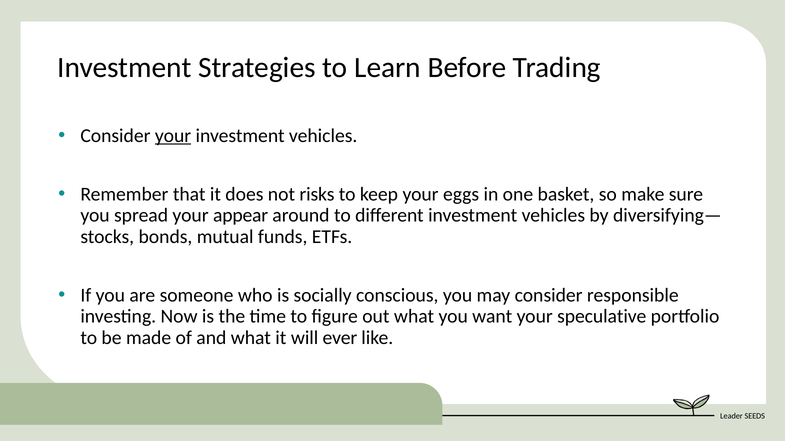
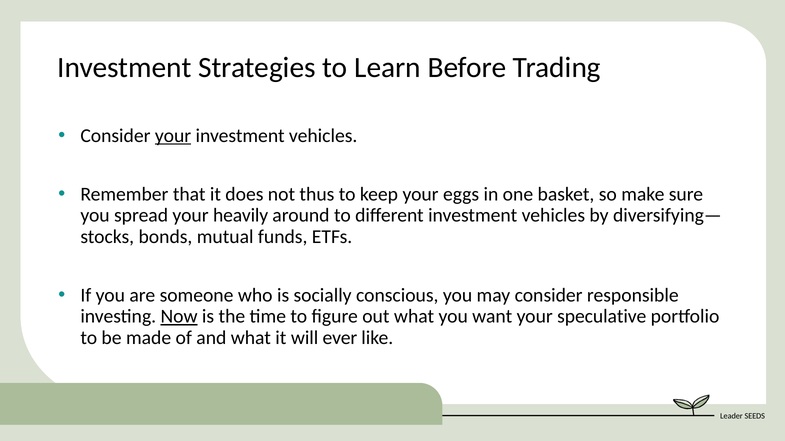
risks: risks -> thus (317, 194)
appear: appear -> heavily (241, 216)
Now underline: none -> present (179, 317)
